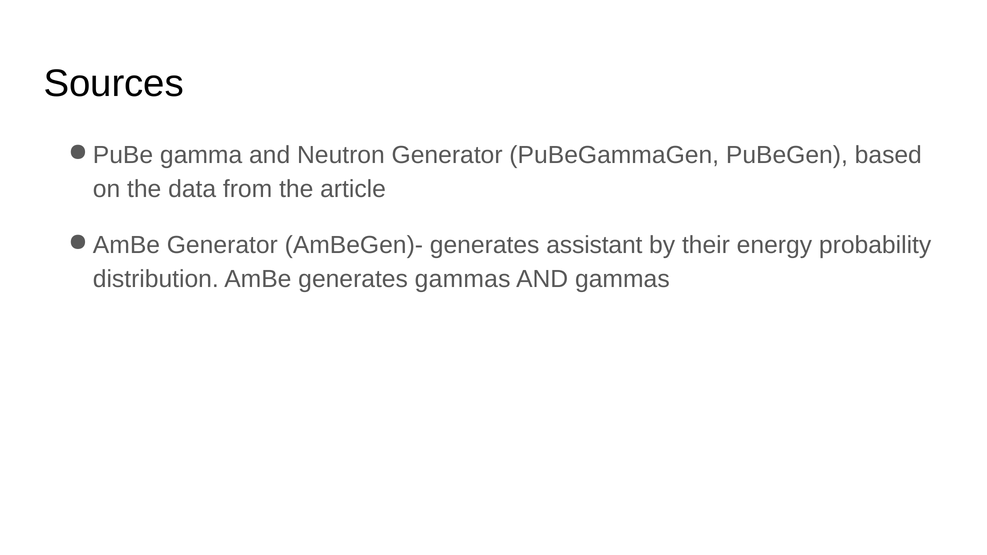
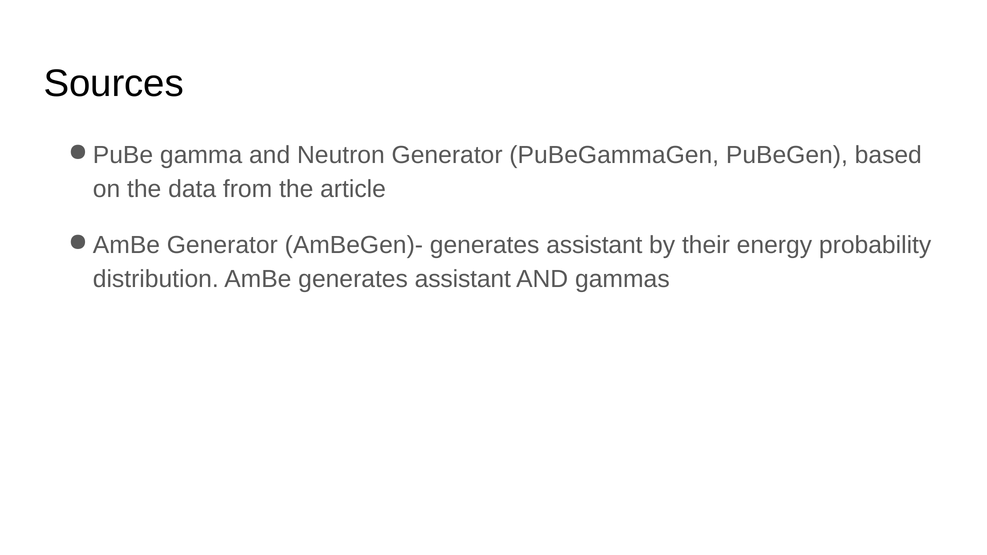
AmBe generates gammas: gammas -> assistant (463, 279)
